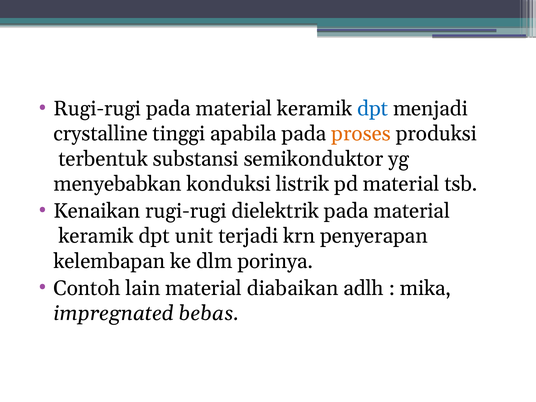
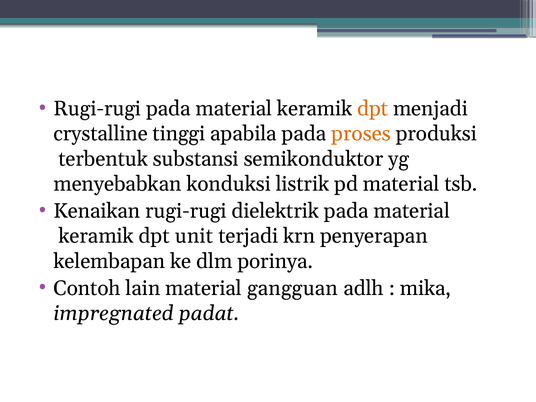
dpt colour: blue -> orange (373, 109)
diabaikan: diabaikan -> gangguan (292, 288)
bebas: bebas -> padat (209, 313)
